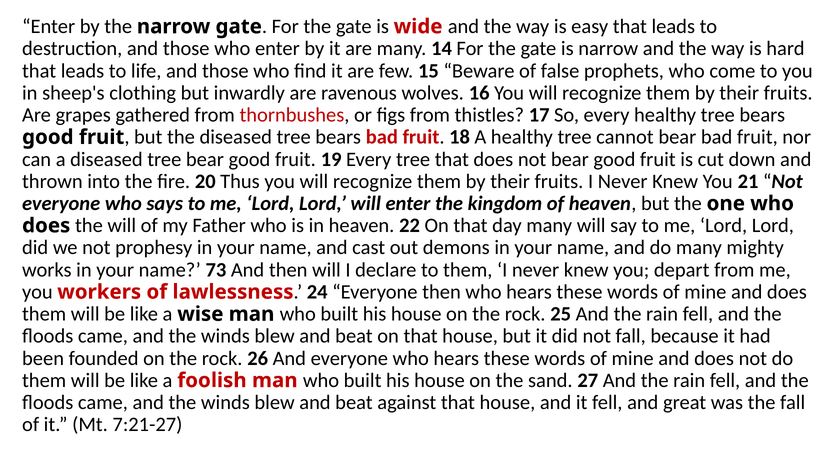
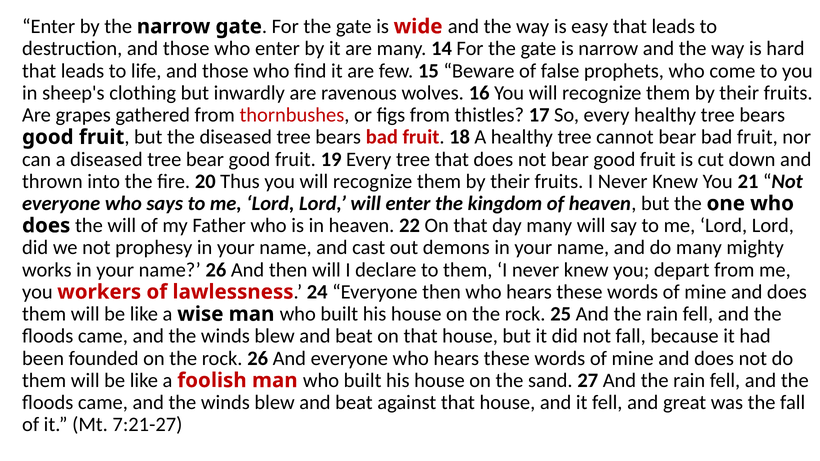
name 73: 73 -> 26 (216, 270)
